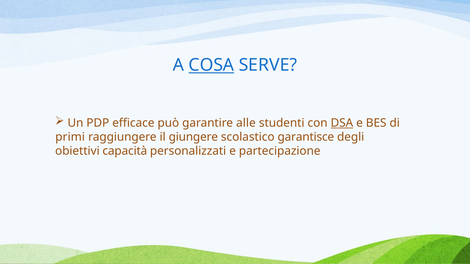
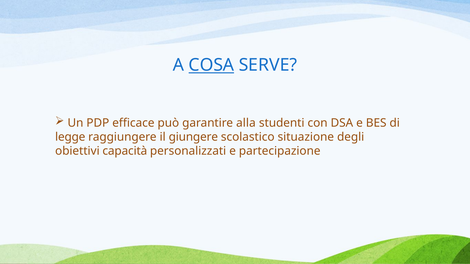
alle: alle -> alla (246, 123)
DSA underline: present -> none (342, 123)
primi: primi -> legge (70, 137)
garantisce: garantisce -> situazione (306, 137)
